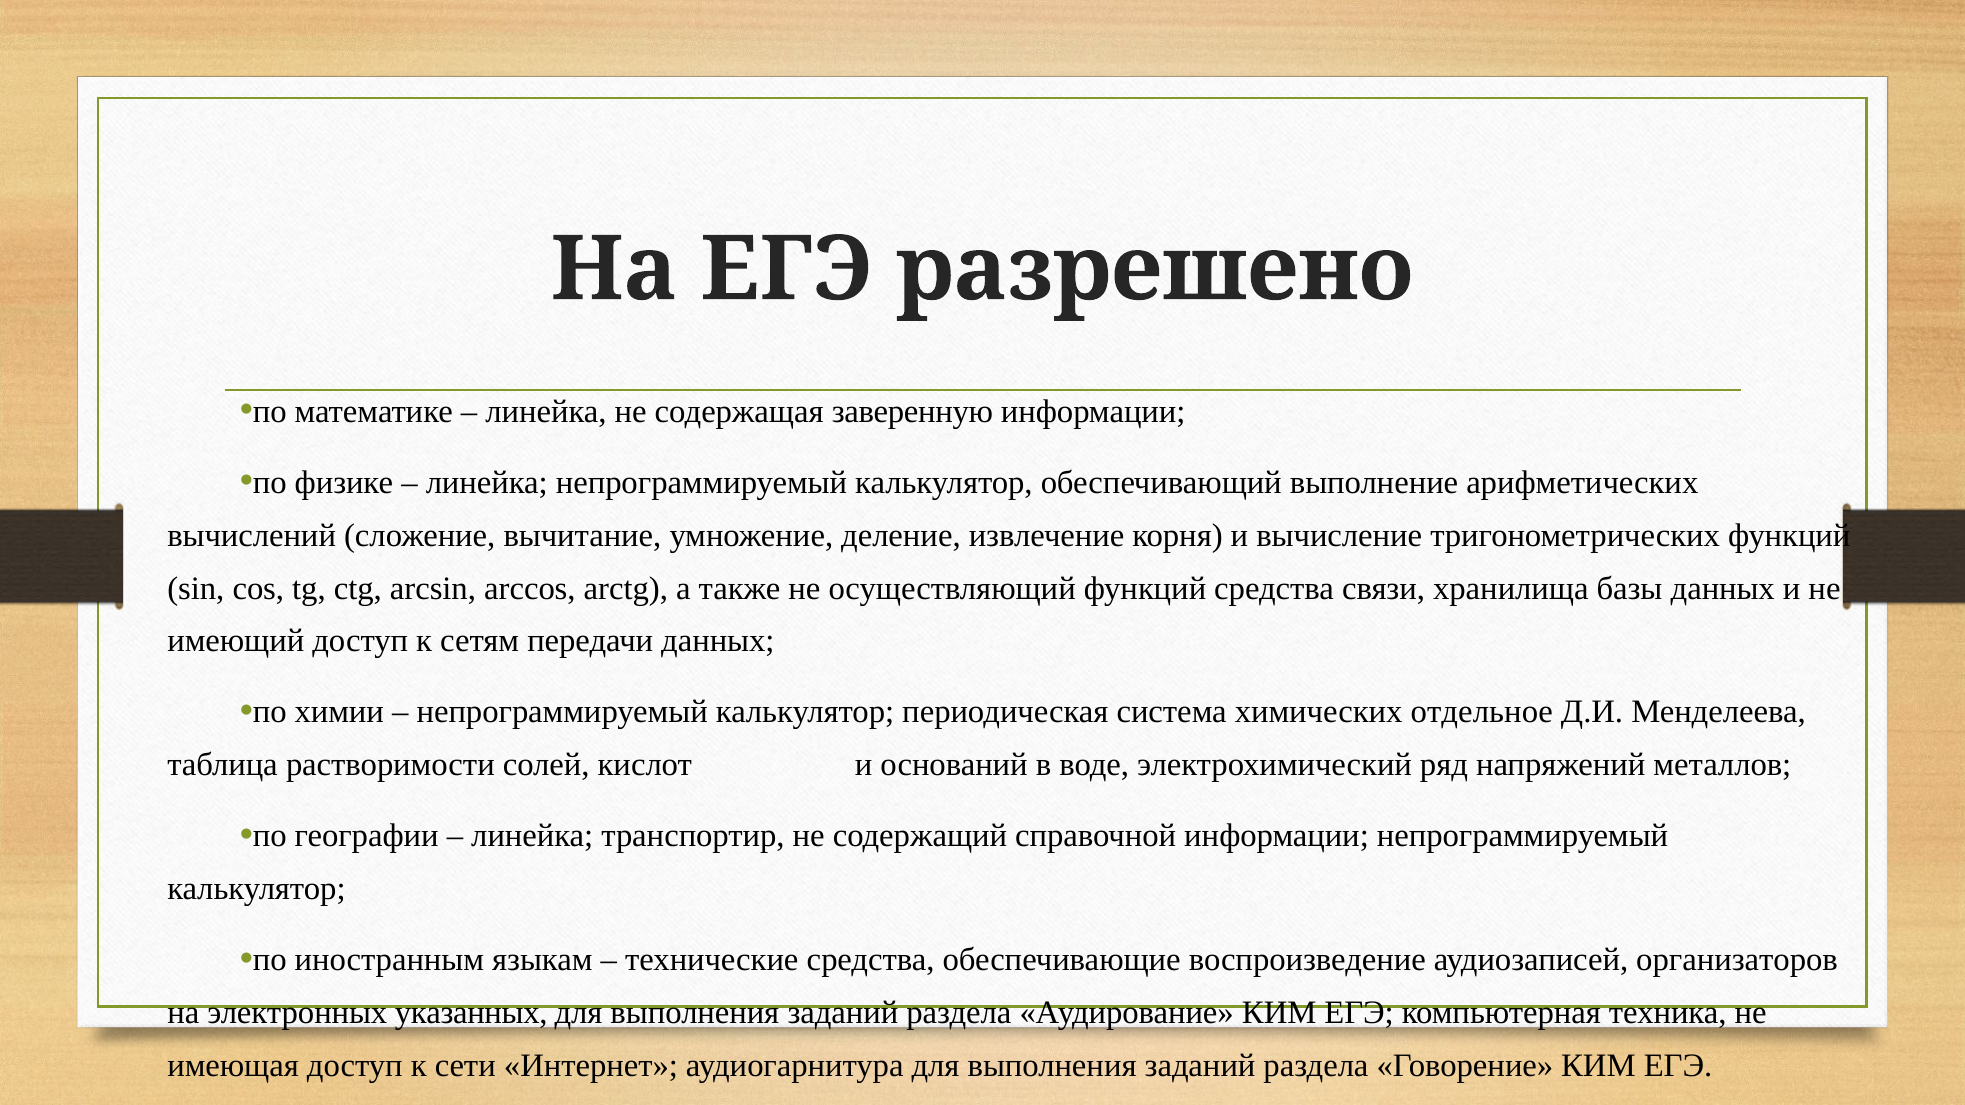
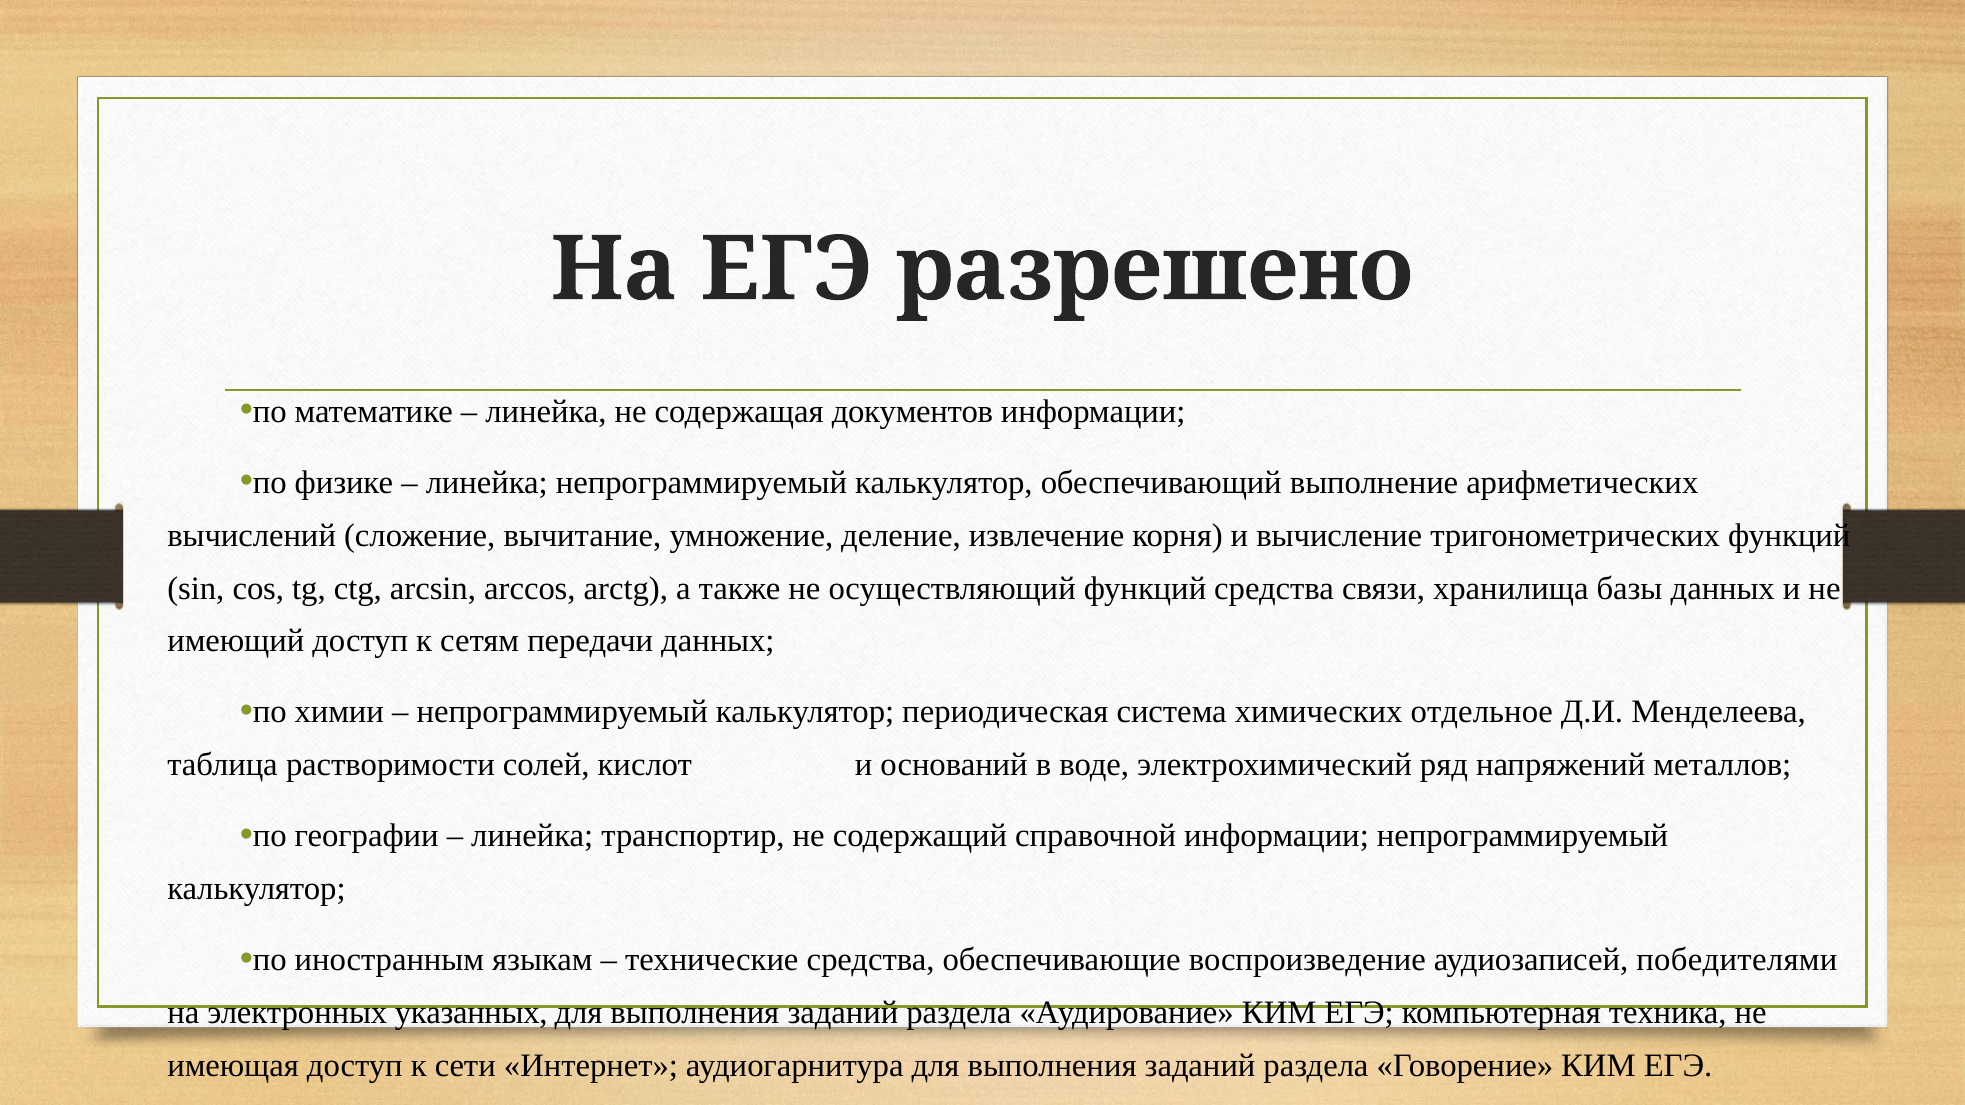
заверенную: заверенную -> документов (912, 411)
организаторов: организаторов -> победителями (1737, 960)
